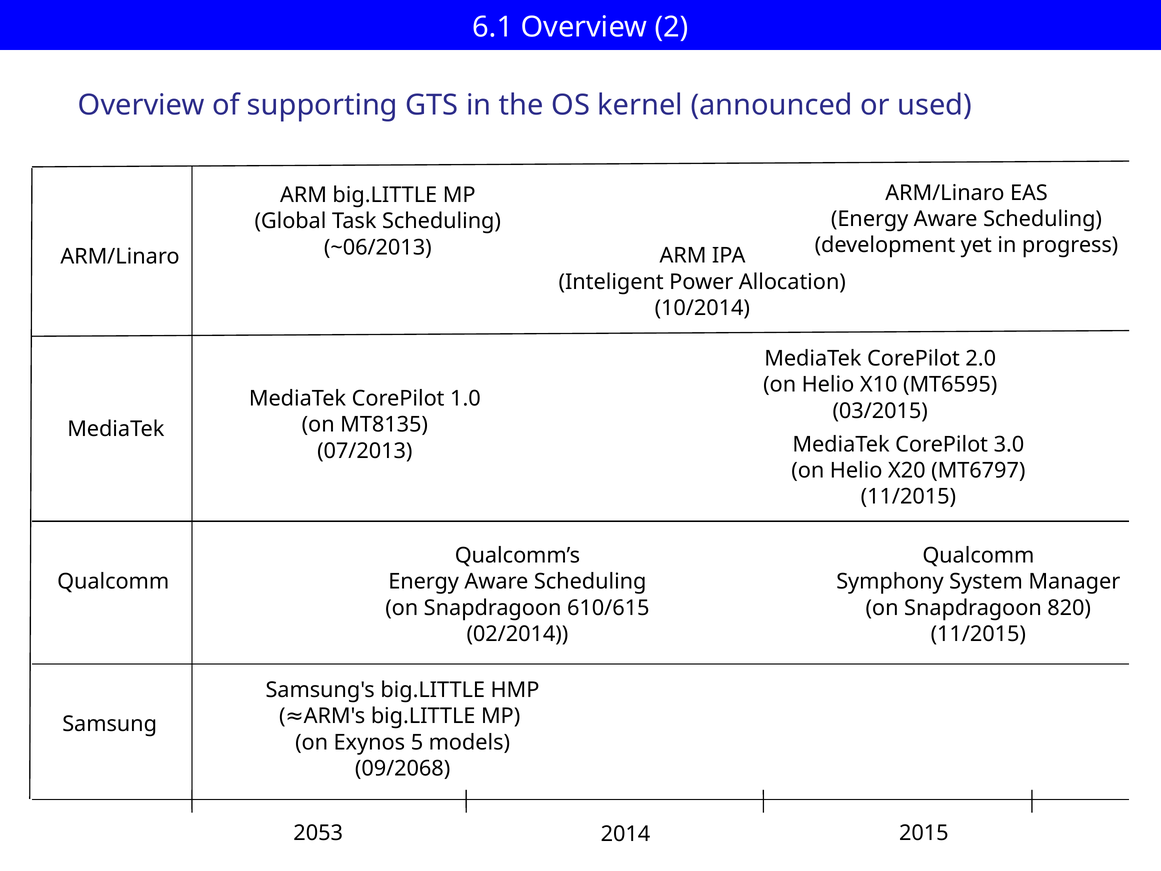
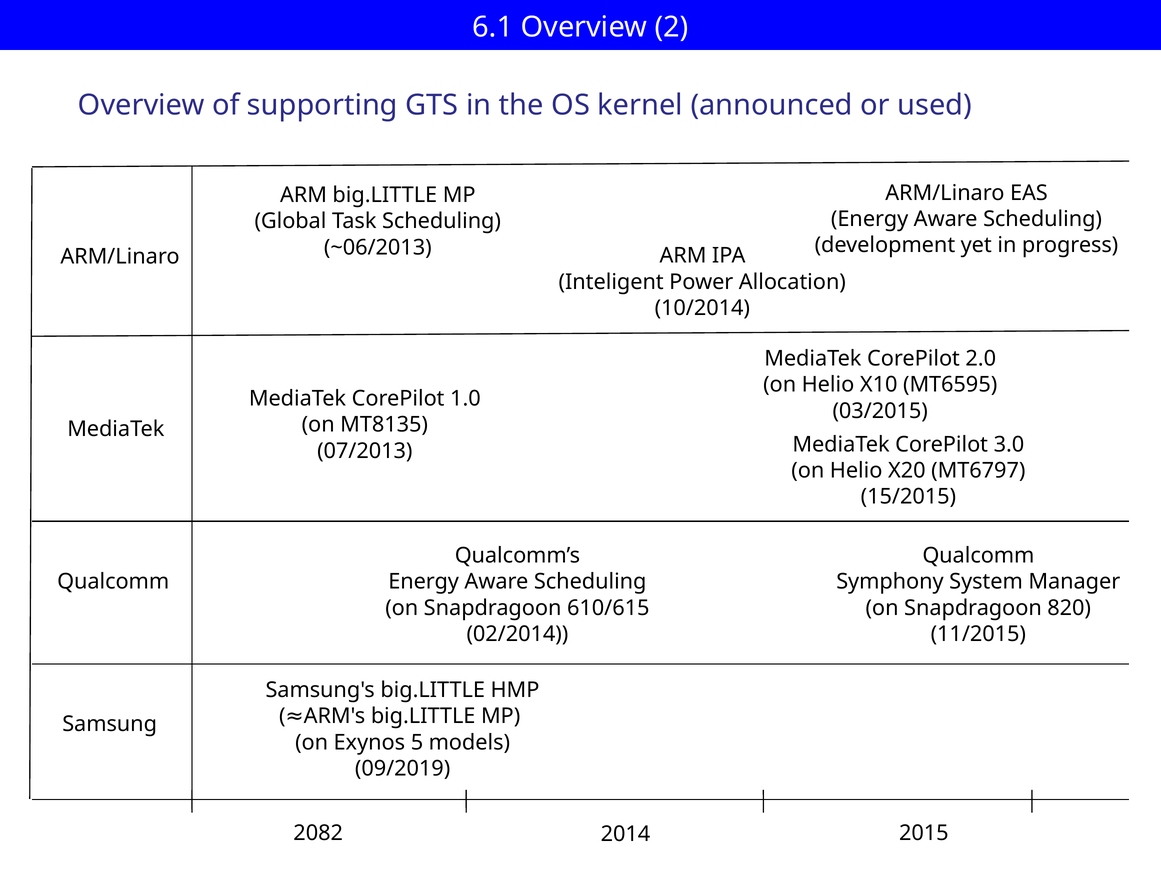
11/2015: 11/2015 -> 15/2015 (908, 496)
09/2068: 09/2068 -> 09/2019 (403, 768)
2053: 2053 -> 2082 (318, 833)
